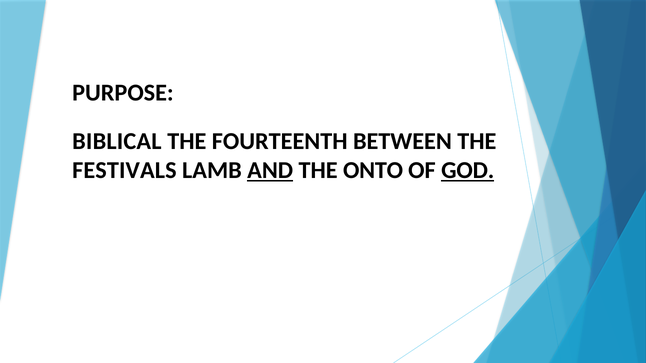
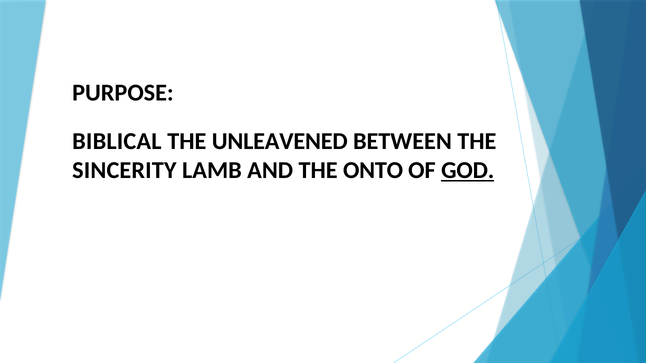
FOURTEENTH: FOURTEENTH -> UNLEAVENED (280, 142)
FESTIVALS: FESTIVALS -> SINCERITY (124, 171)
AND underline: present -> none (270, 171)
